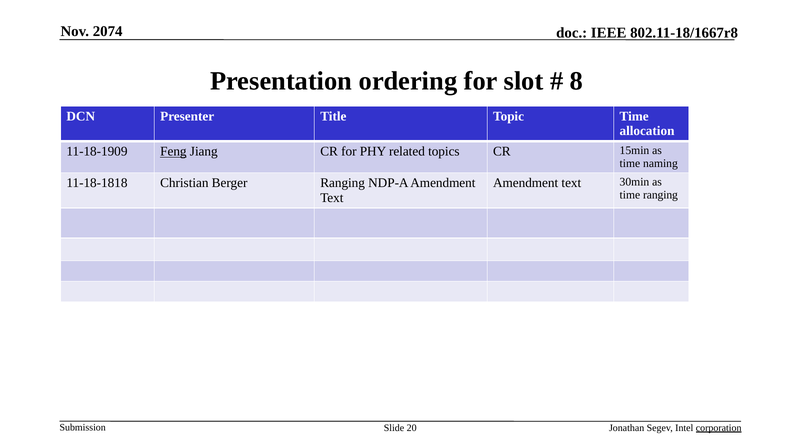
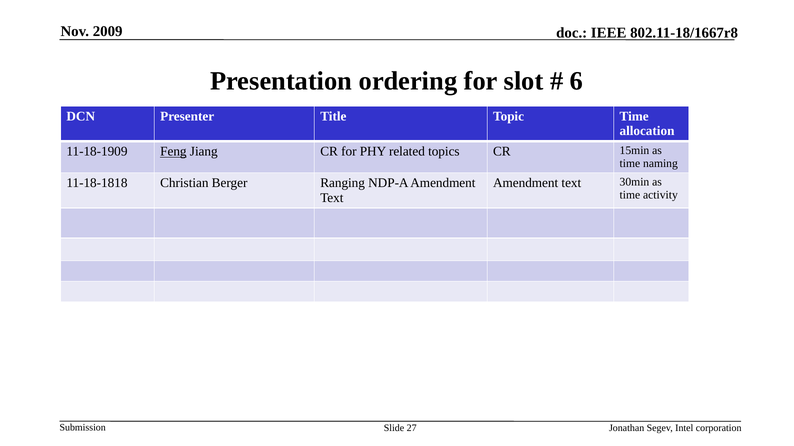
2074: 2074 -> 2009 (108, 32)
8: 8 -> 6 (577, 81)
time ranging: ranging -> activity (660, 195)
20: 20 -> 27 (412, 428)
corporation underline: present -> none (719, 428)
